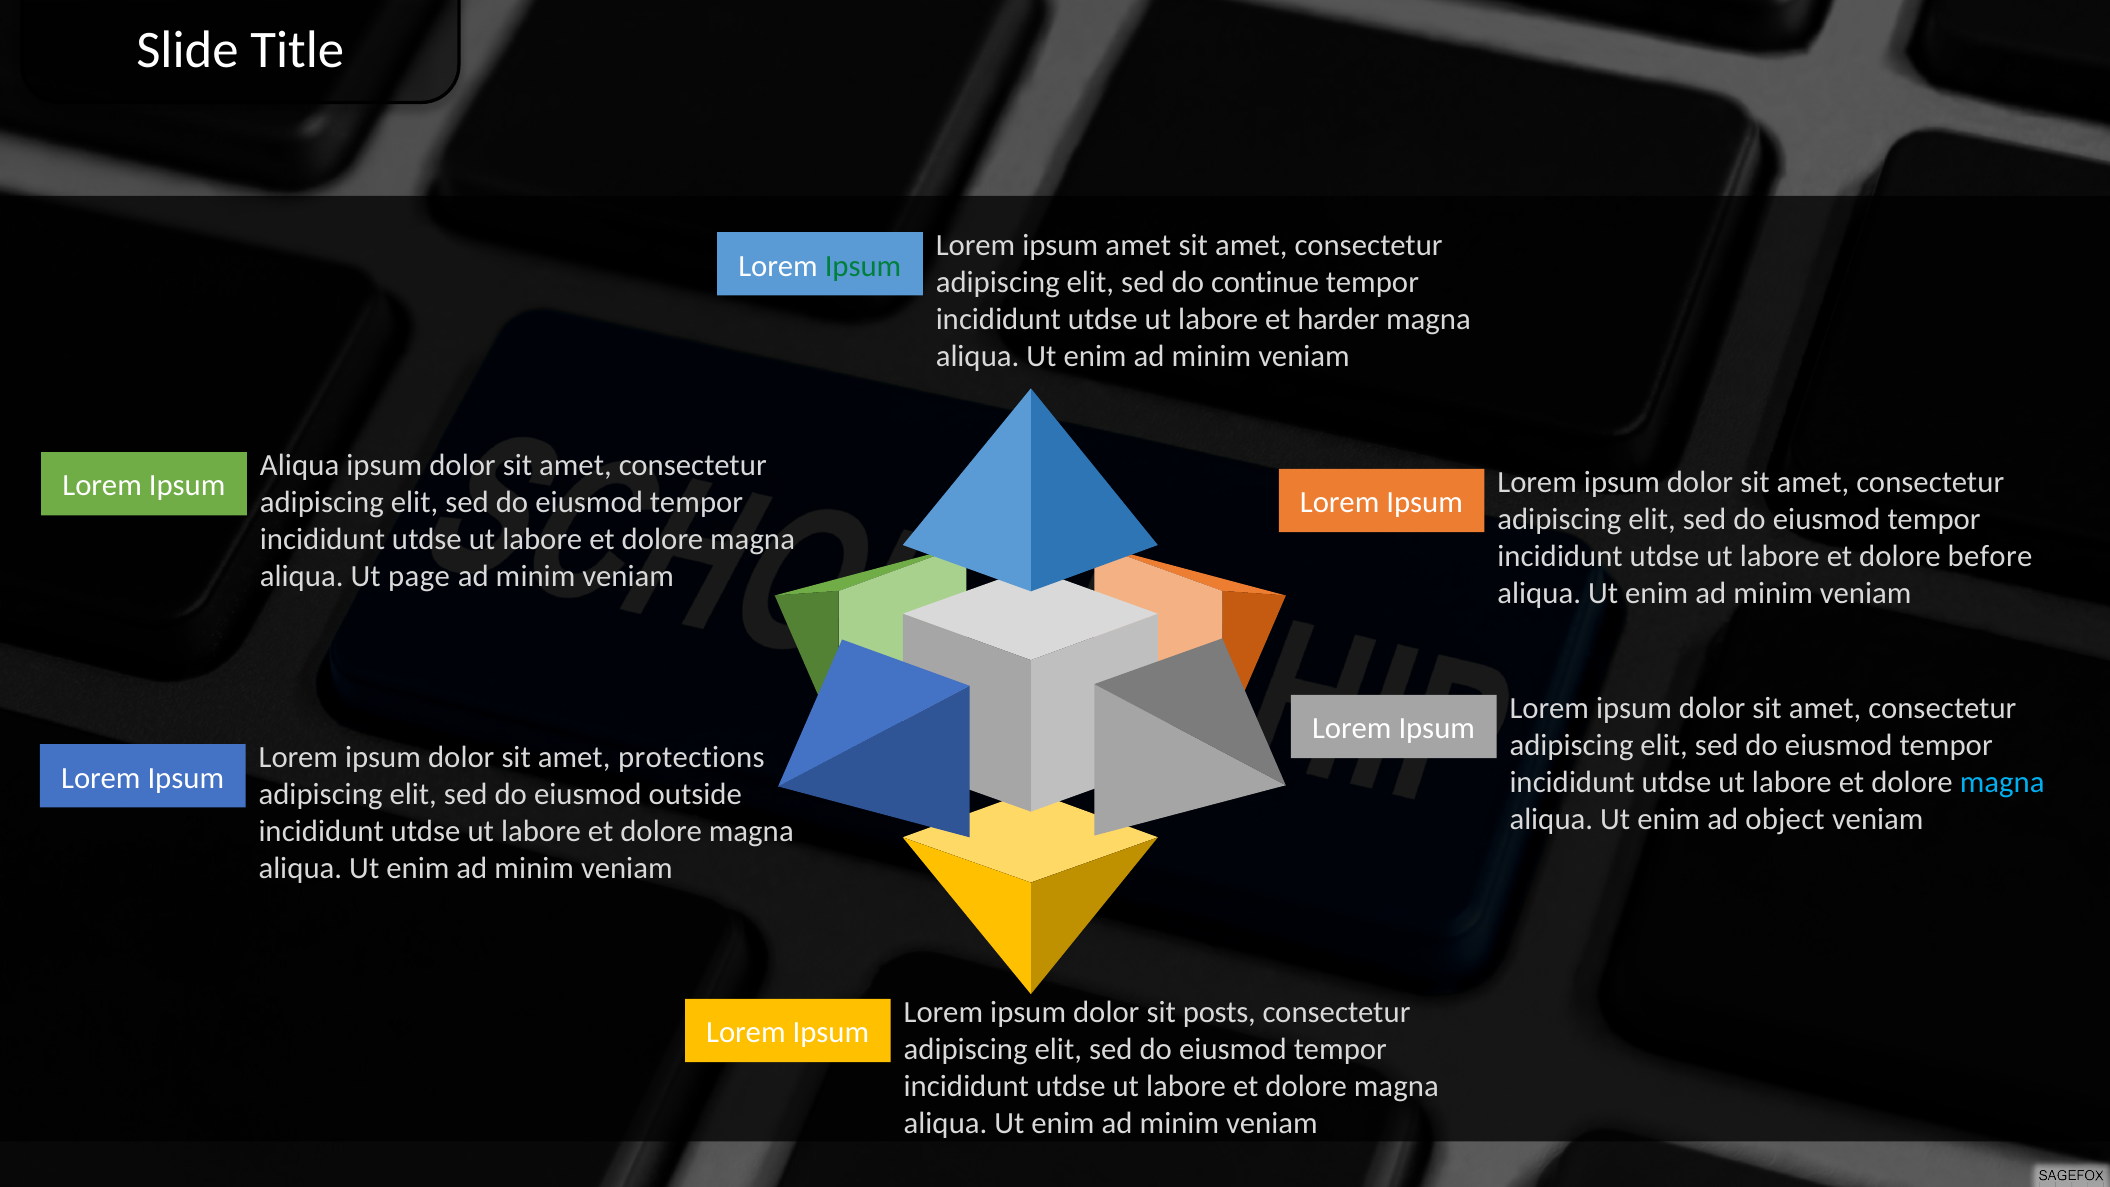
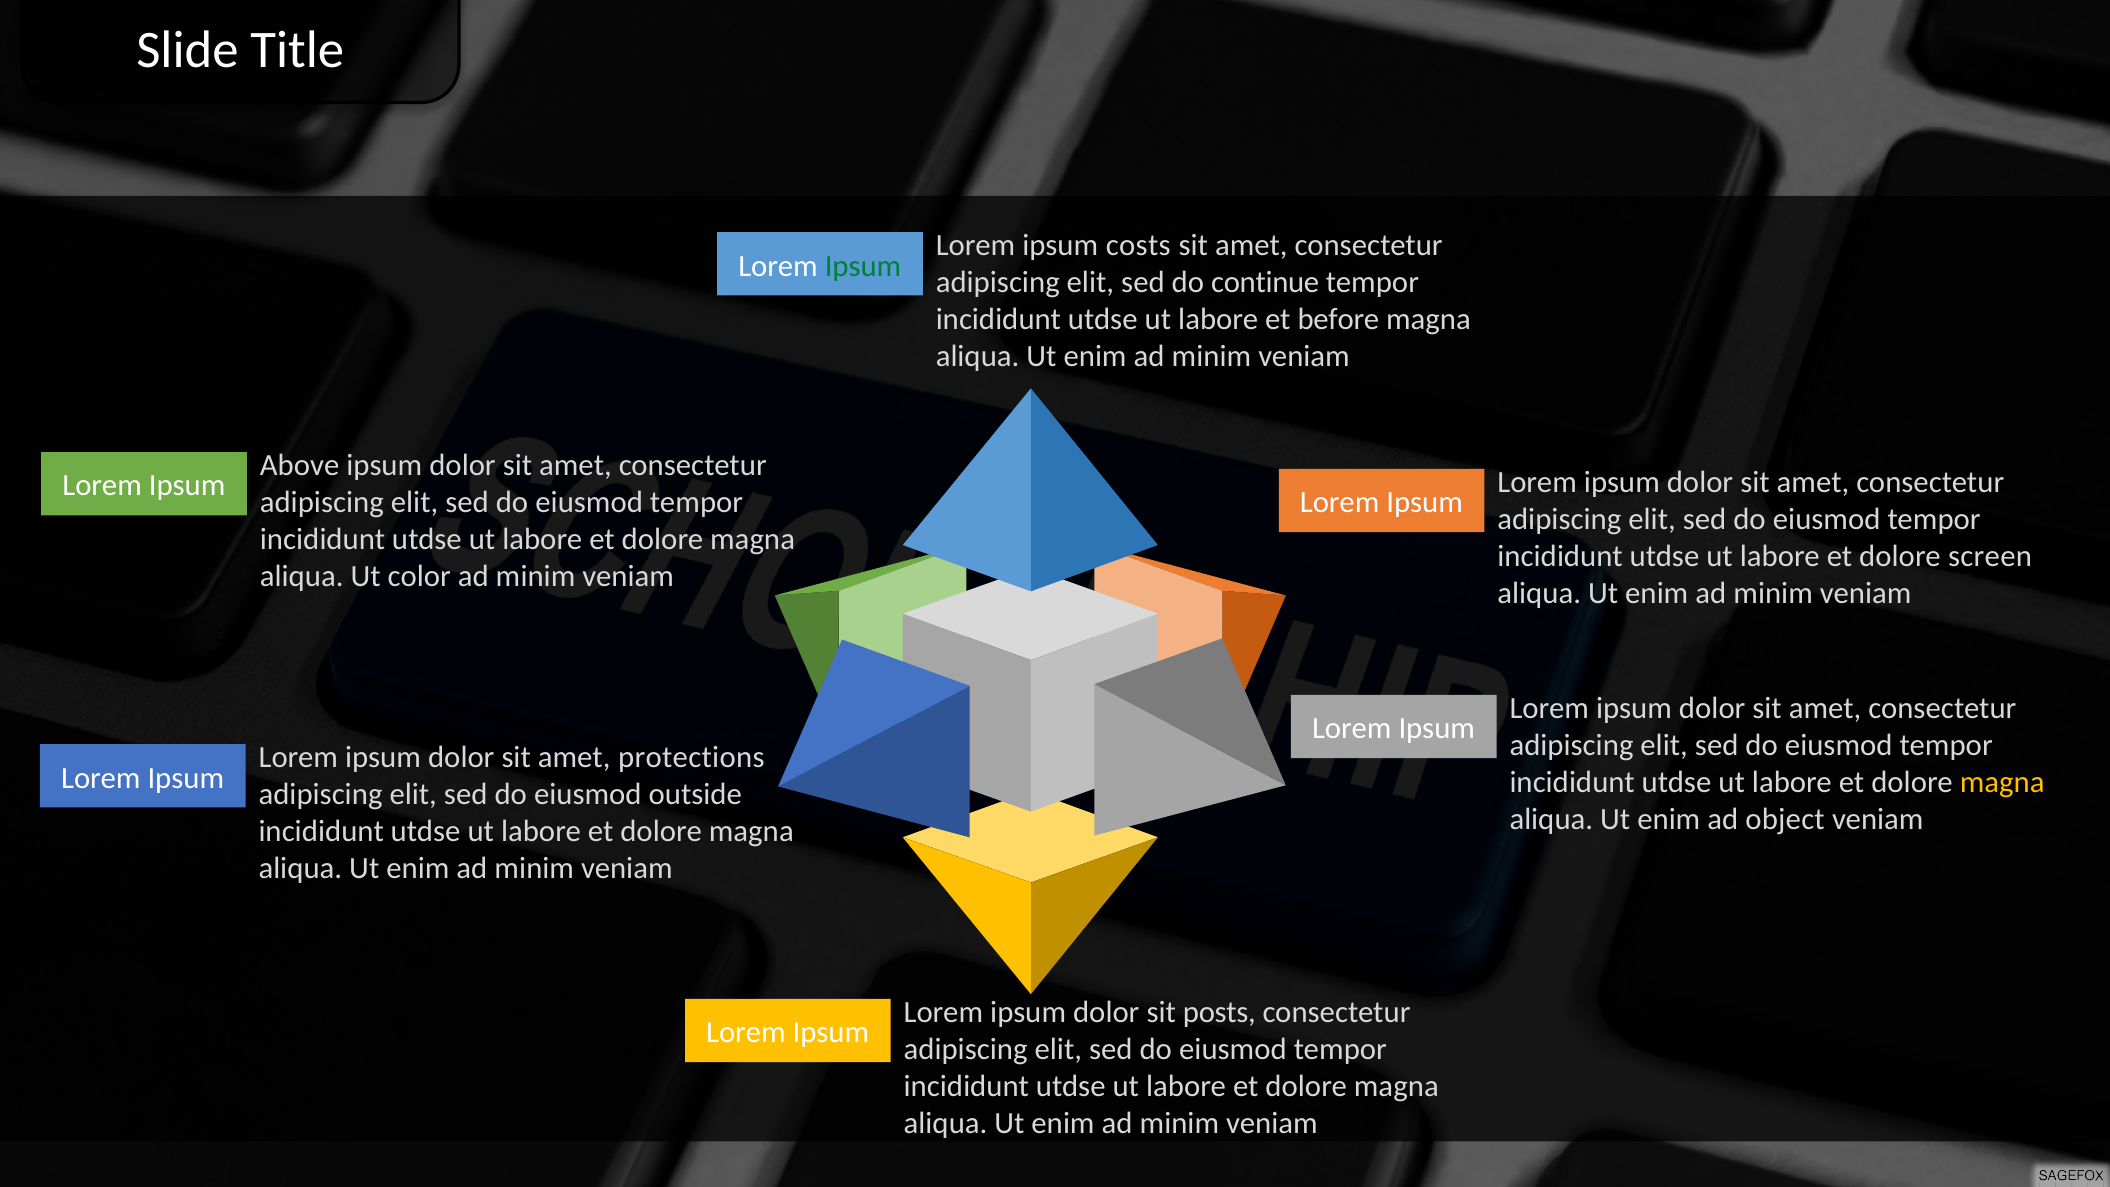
ipsum amet: amet -> costs (1138, 246)
harder: harder -> before (1338, 319)
Aliqua: Aliqua -> Above (300, 465)
before: before -> screen (1990, 556)
page: page -> color (419, 576)
magna colour: light blue -> yellow (2002, 782)
